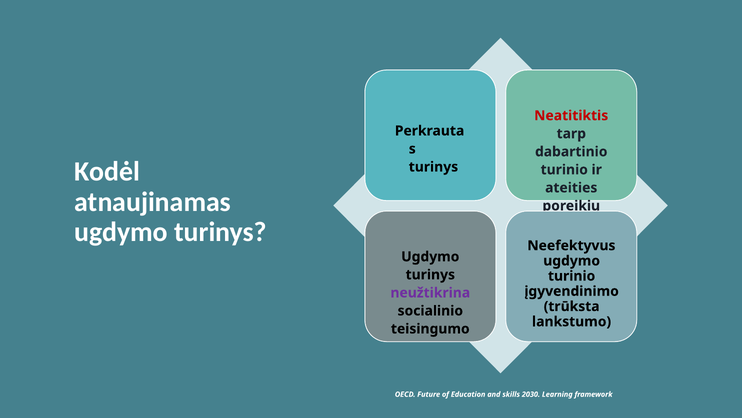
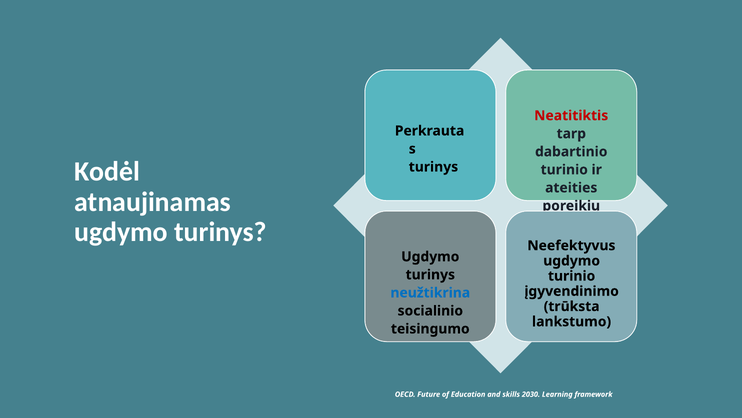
neužtikrina colour: purple -> blue (430, 292)
